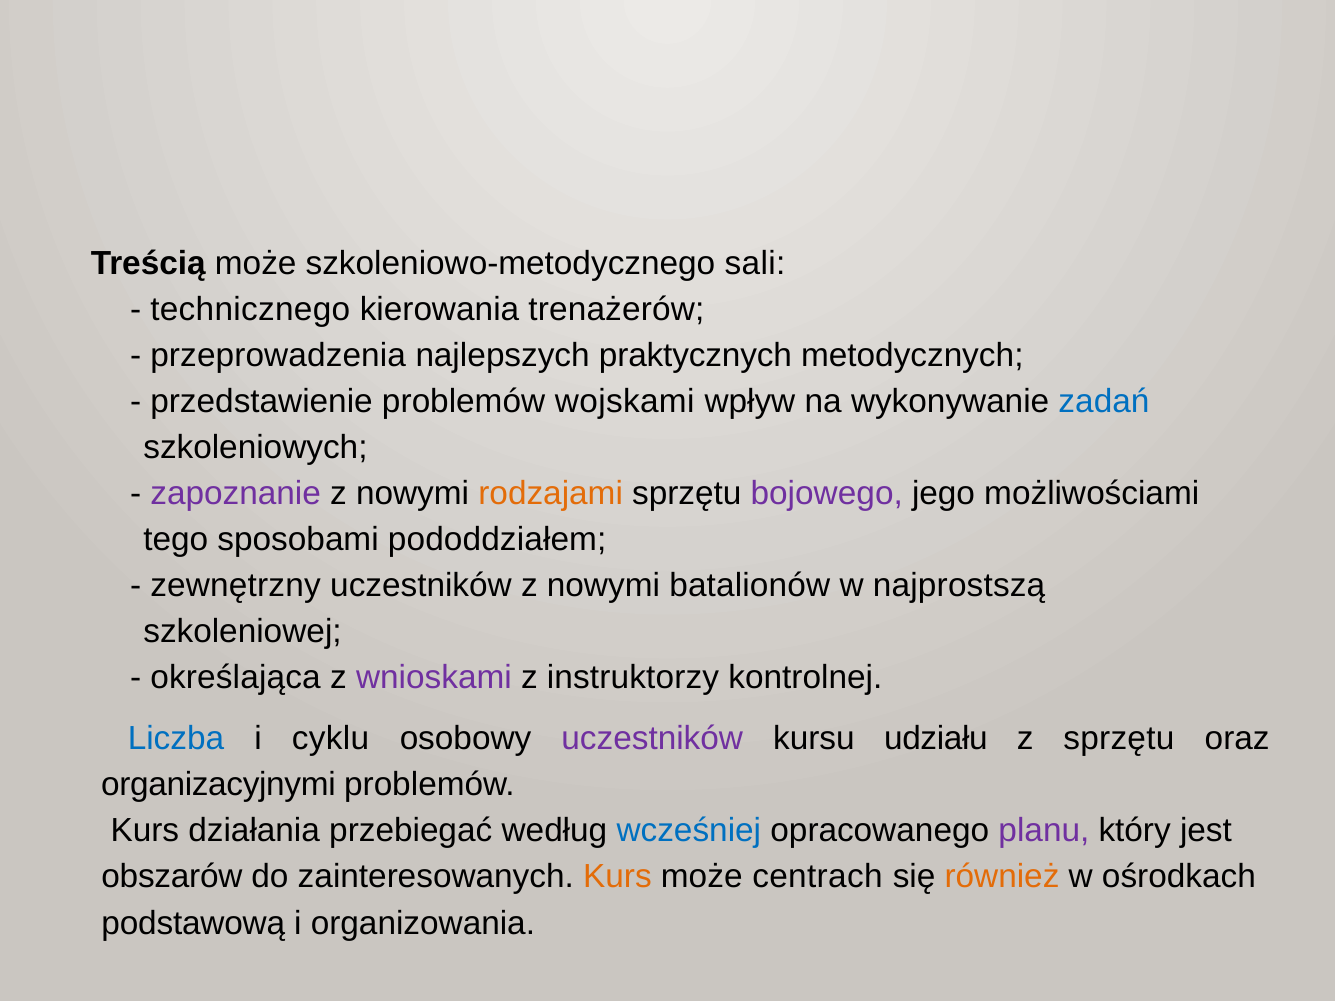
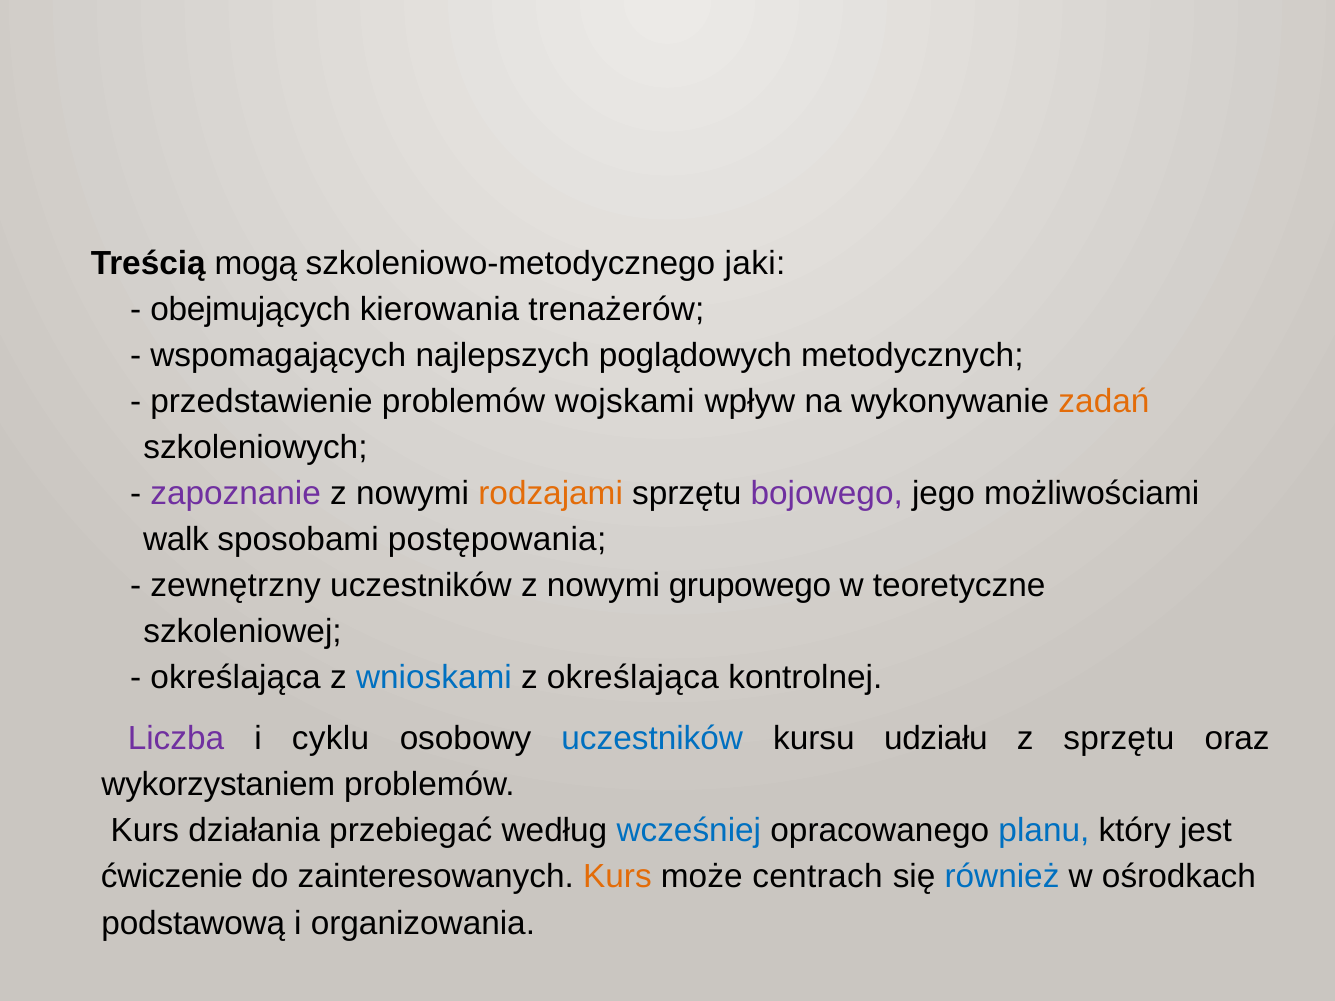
Treścią może: może -> mogą (256, 264)
sali: sali -> jaki (755, 264)
technicznego: technicznego -> obejmujących (251, 310)
przeprowadzenia: przeprowadzenia -> wspomagających (278, 356)
praktycznych: praktycznych -> poglądowych (695, 356)
zadań colour: blue -> orange (1104, 402)
tego: tego -> walk (176, 540)
pododdziałem: pododdziałem -> postępowania (497, 540)
batalionów: batalionów -> grupowego (750, 586)
najprostszą: najprostszą -> teoretyczne (959, 586)
wnioskami colour: purple -> blue (434, 678)
z instruktorzy: instruktorzy -> określająca (633, 678)
Liczba colour: blue -> purple (176, 739)
uczestników colour: purple -> blue (652, 739)
organizacyjnymi: organizacyjnymi -> wykorzystaniem (218, 785)
planu colour: purple -> blue (1044, 831)
obszarów: obszarów -> ćwiczenie (172, 877)
również colour: orange -> blue (1002, 877)
